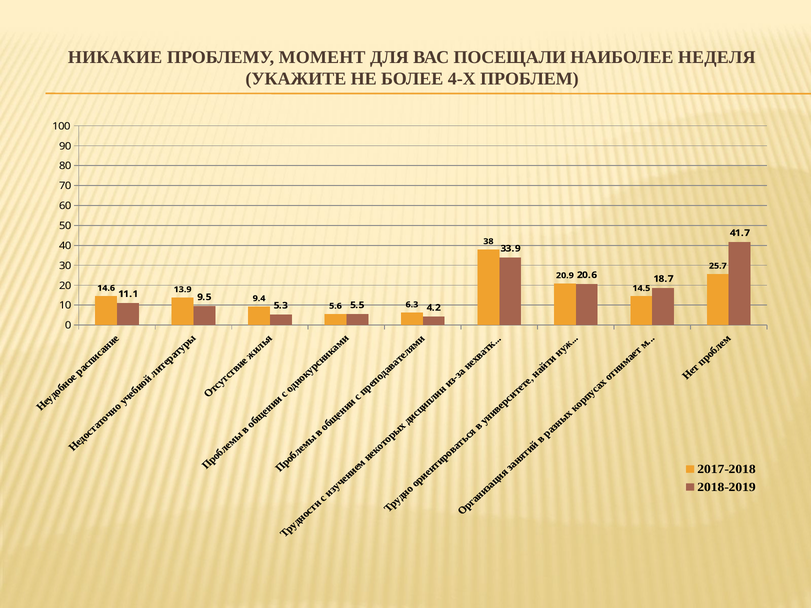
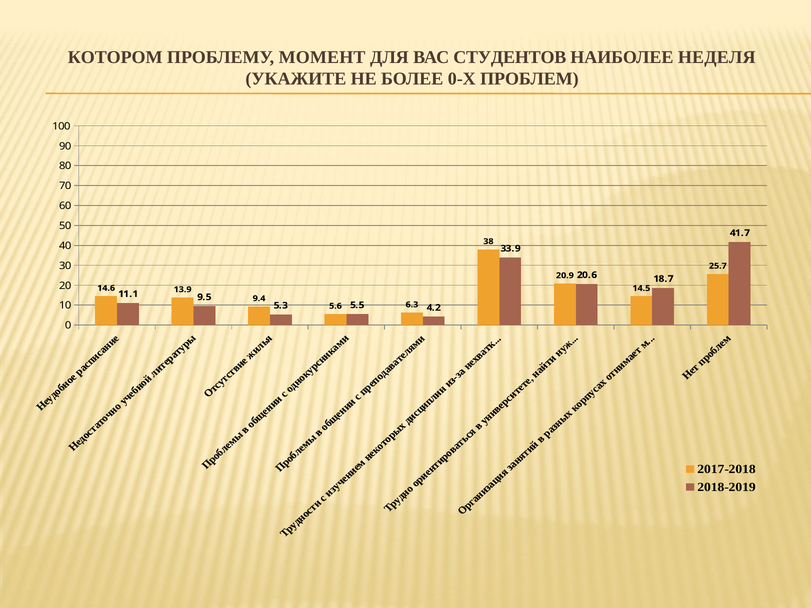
НИКАКИЕ: НИКАКИЕ -> КОТОРОМ (115, 57)
ПОСЕЩАЛИ: ПОСЕЩАЛИ -> СТУДЕНТОВ (510, 57)
4-Х: 4-Х -> 0-Х (462, 79)
